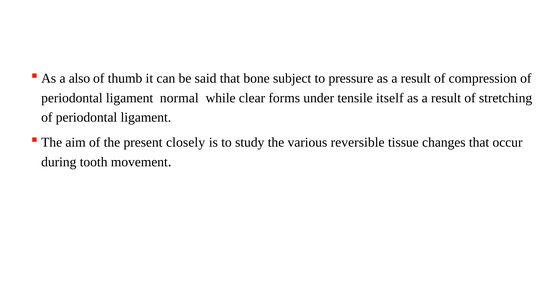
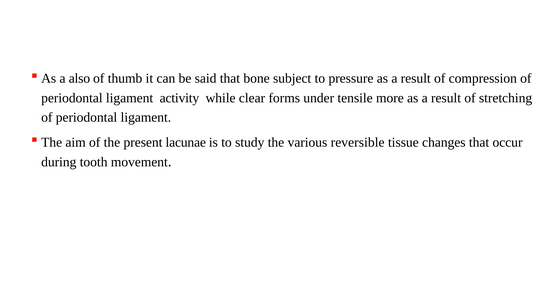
normal: normal -> activity (179, 98)
itself: itself -> more (390, 98)
closely: closely -> lacunae (186, 142)
